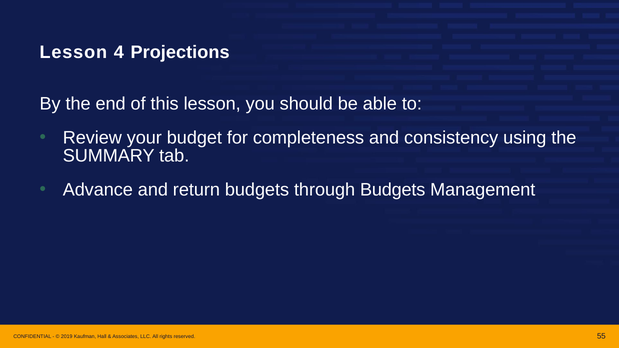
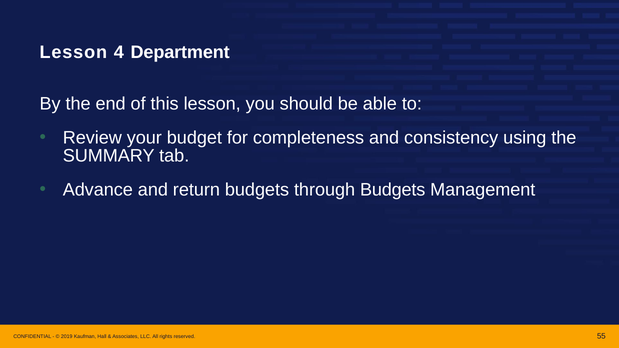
Projections: Projections -> Department (180, 52)
